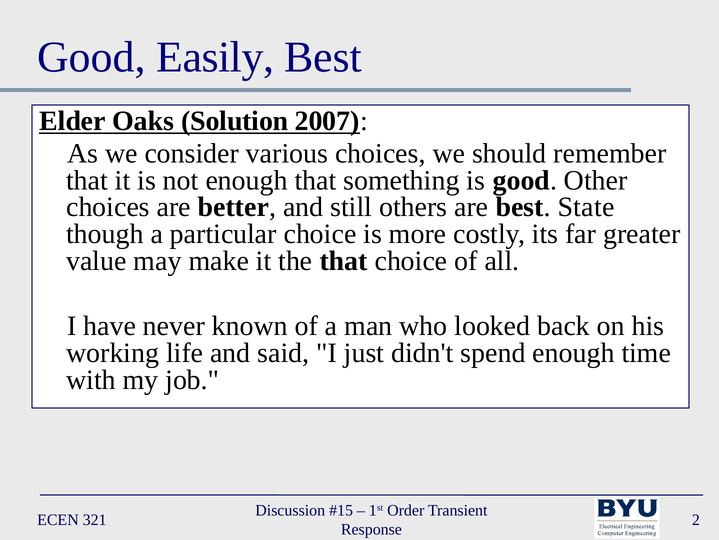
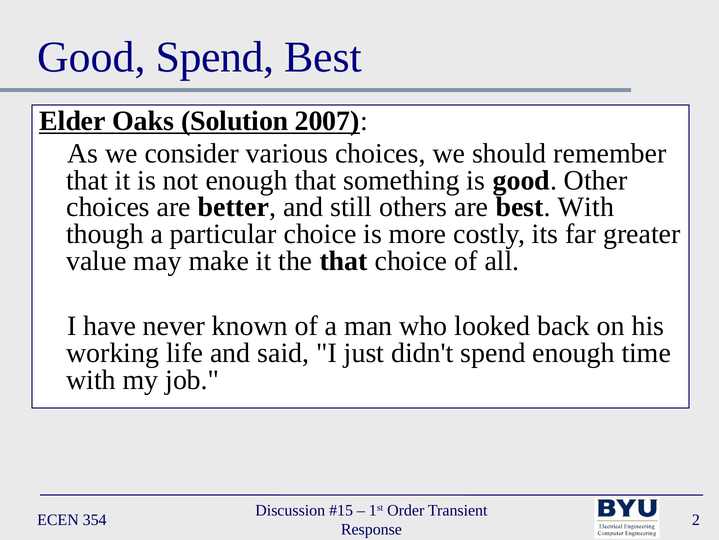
Good Easily: Easily -> Spend (215, 57)
best State: State -> With (586, 207)
321: 321 -> 354 (95, 519)
